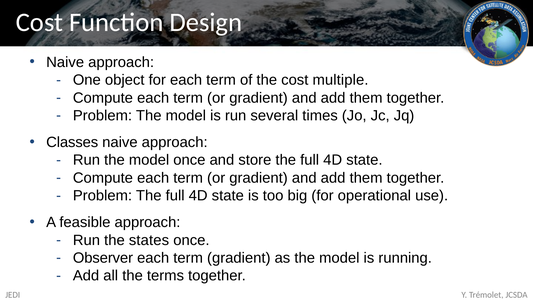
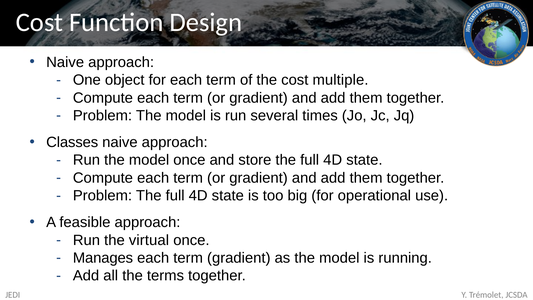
states: states -> virtual (149, 240)
Observer: Observer -> Manages (103, 258)
